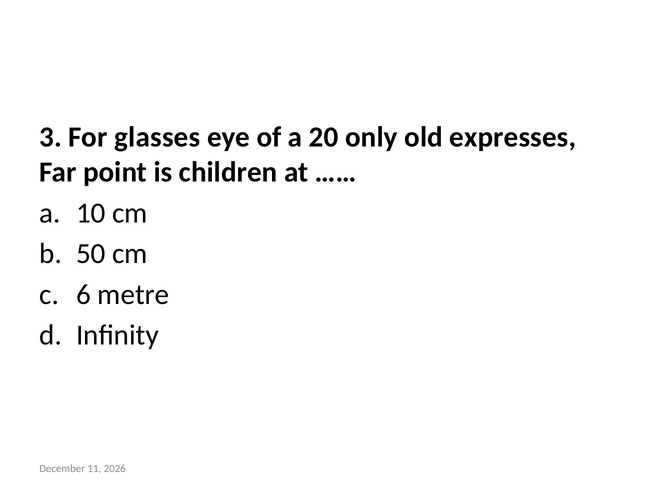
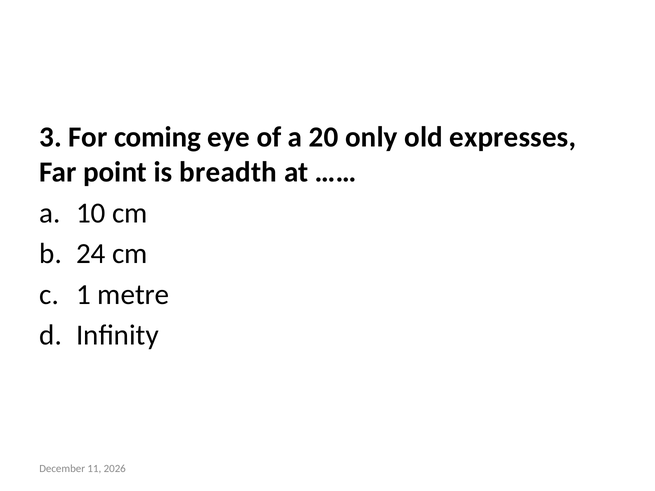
glasses: glasses -> coming (158, 137)
children: children -> breadth (228, 172)
50: 50 -> 24 (91, 254)
6: 6 -> 1 (84, 295)
